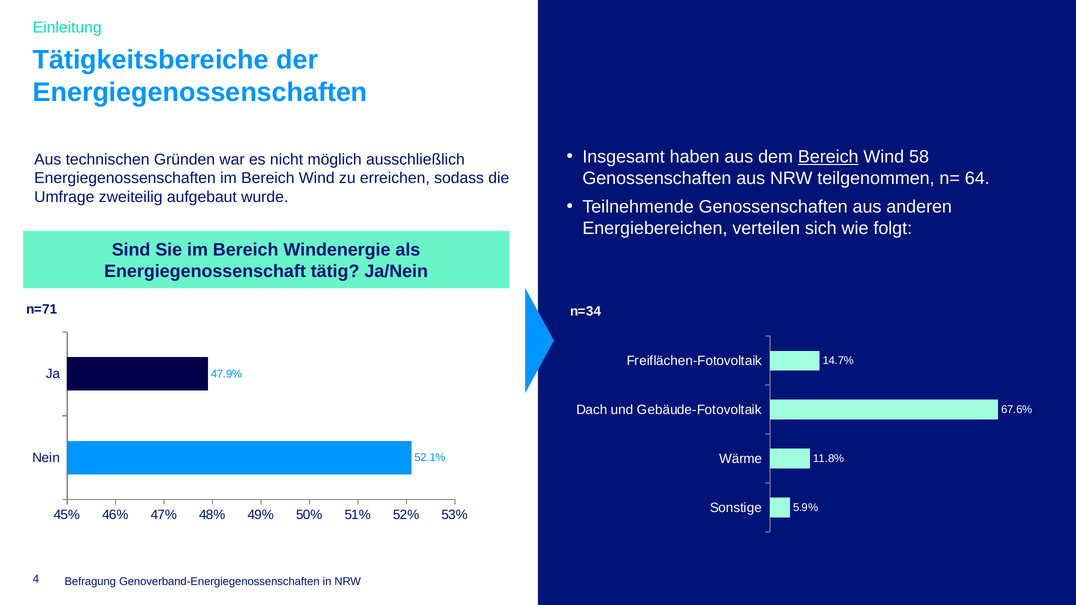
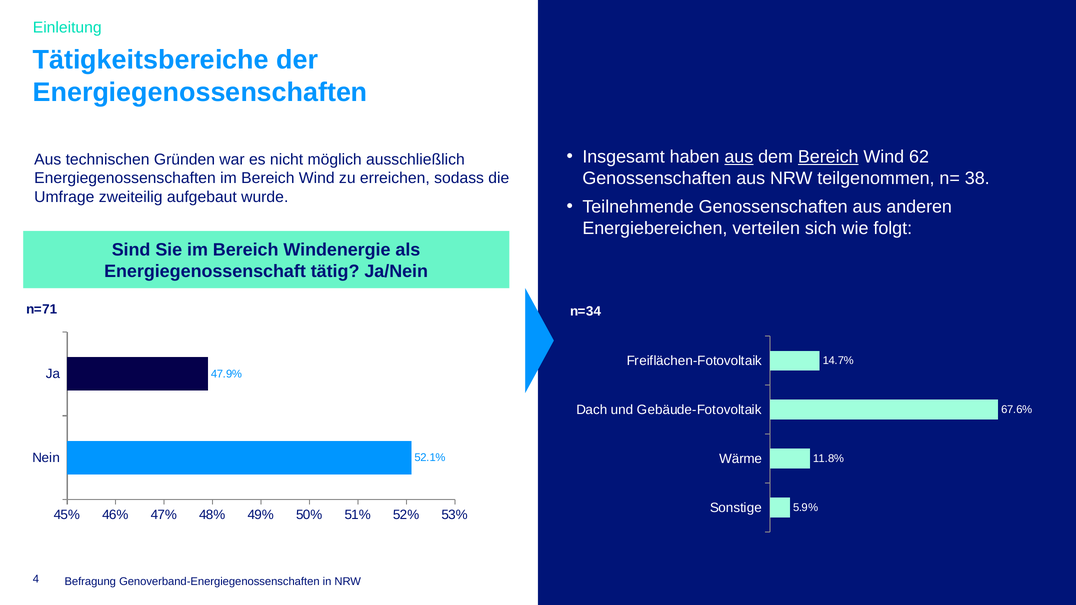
aus underline: none -> present (739, 157)
58: 58 -> 62 (919, 157)
64: 64 -> 38 (977, 179)
